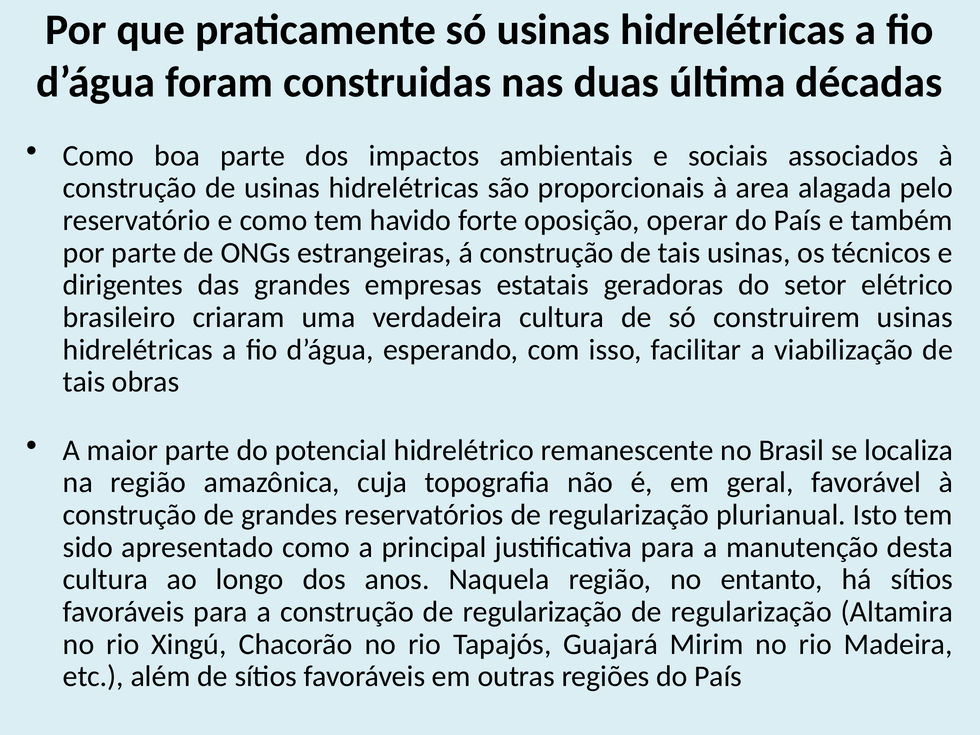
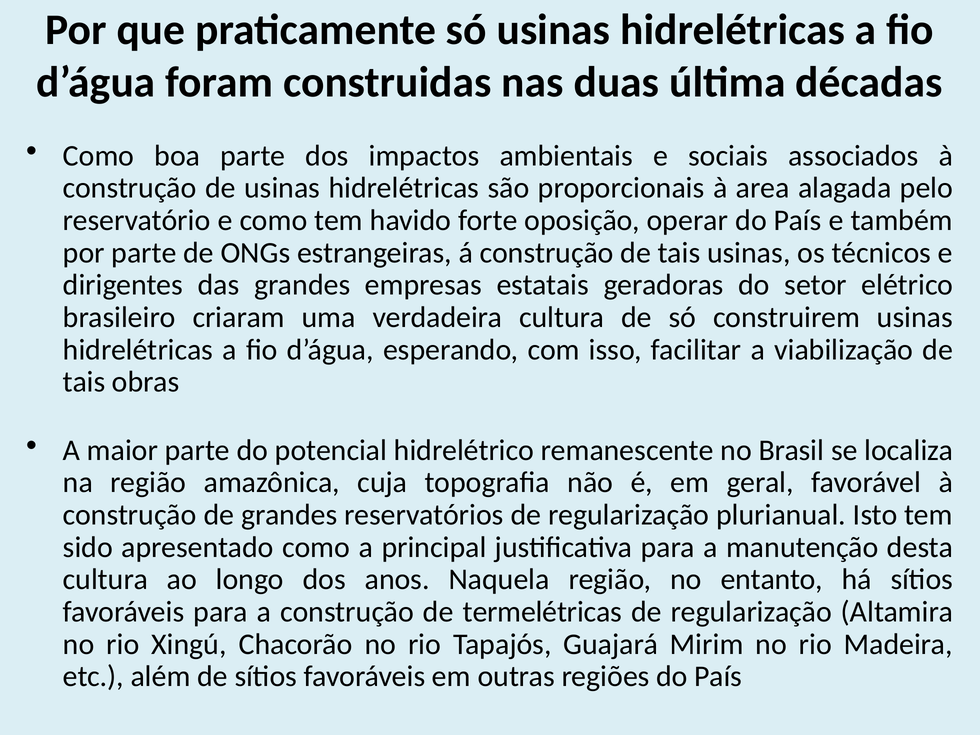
construção de regularização: regularização -> termelétricas (542, 612)
